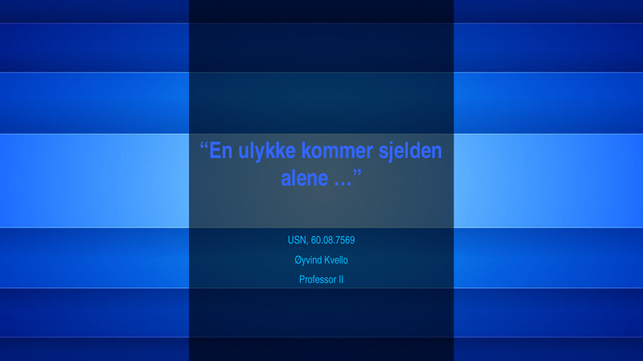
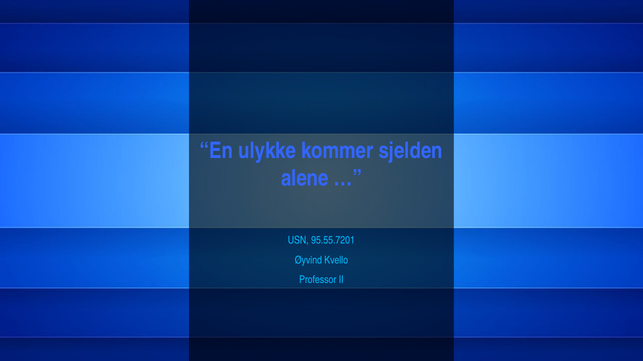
60.08.7569: 60.08.7569 -> 95.55.7201 (333, 241)
